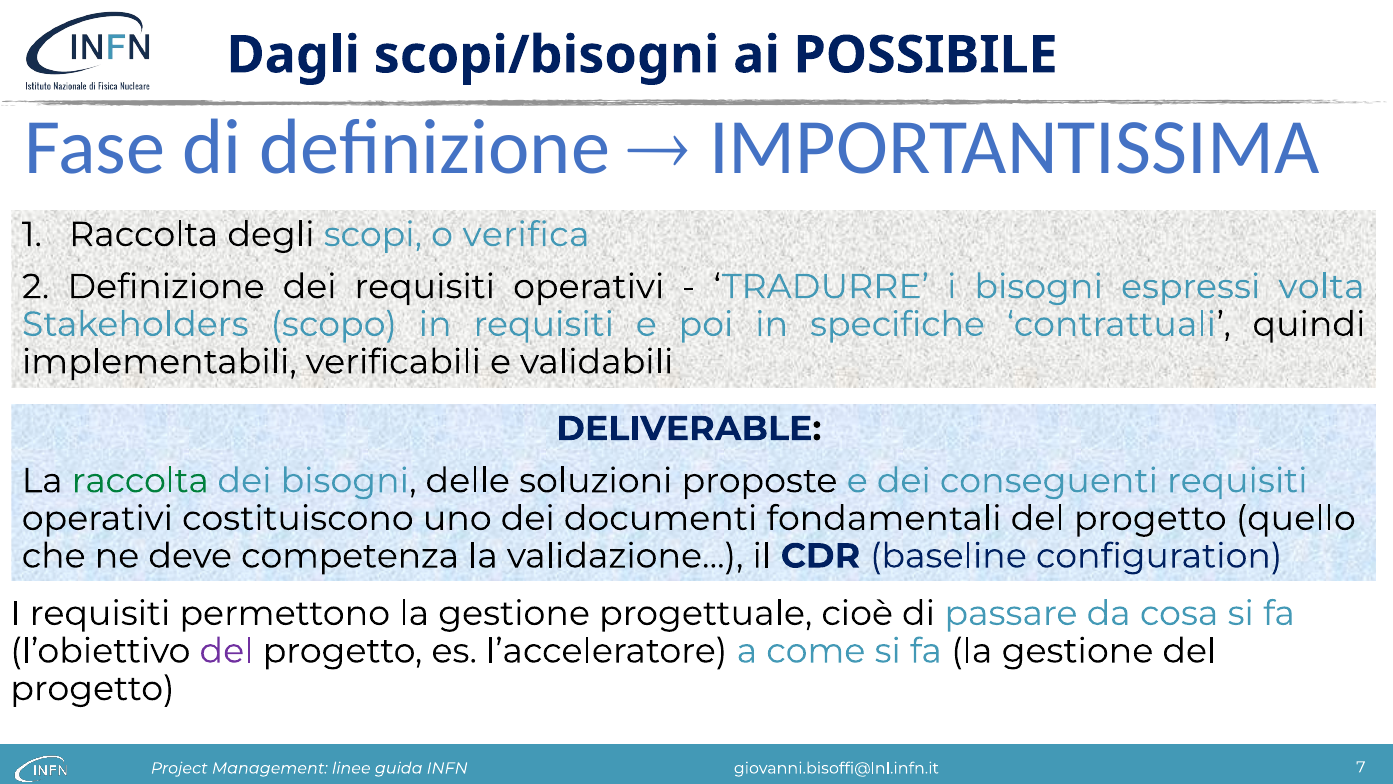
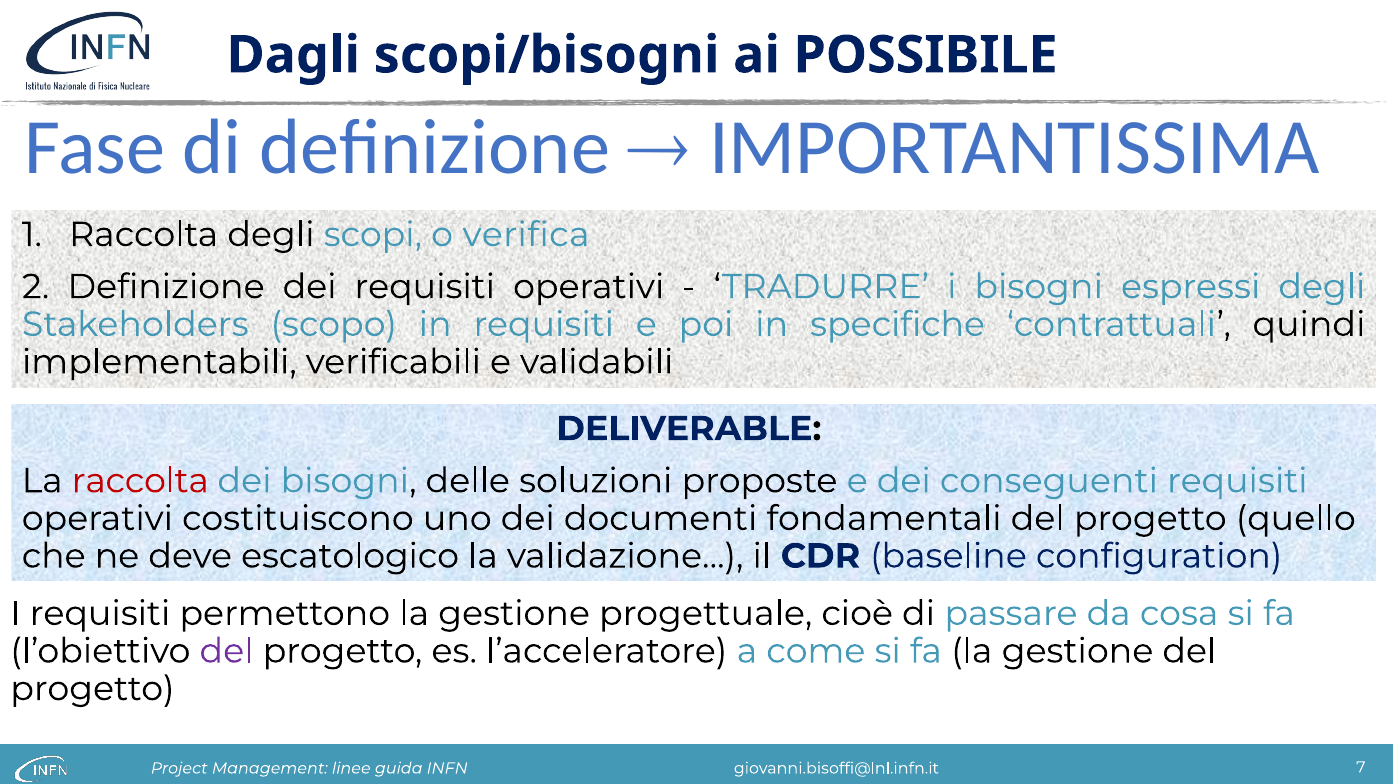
espressi volta: volta -> degli (1322, 287)
raccolta colour: green -> red (140, 481)
competenza: competenza -> escatologico (350, 556)
